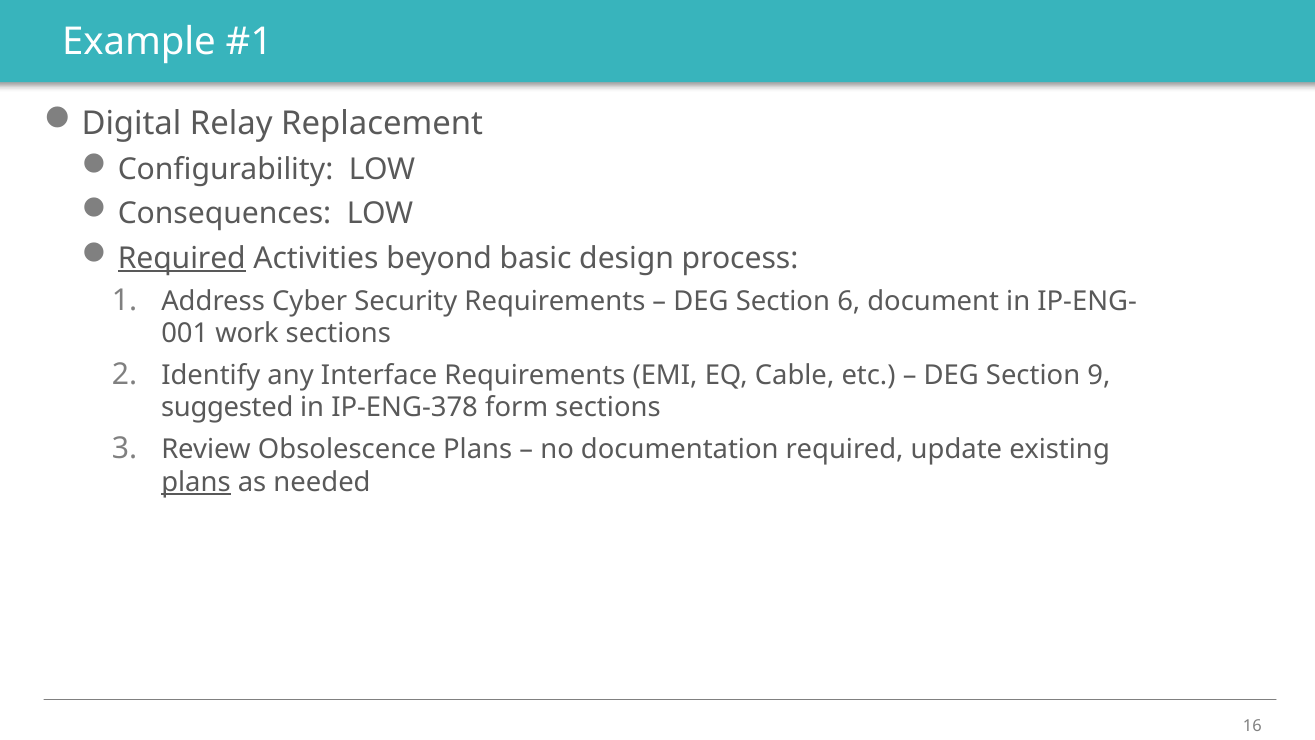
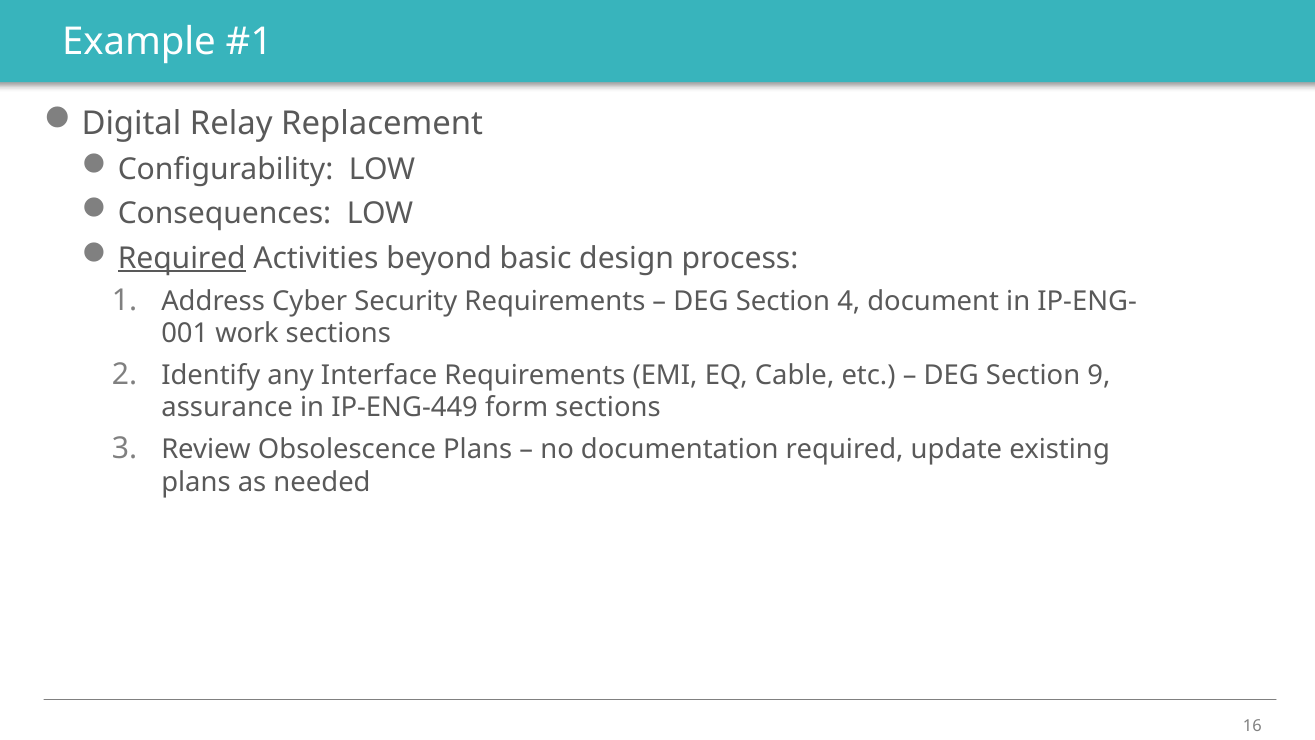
6: 6 -> 4 (849, 301)
suggested: suggested -> assurance (227, 408)
IP-ENG-378: IP-ENG-378 -> IP-ENG-449 (405, 408)
plans underline: present -> none (196, 482)
